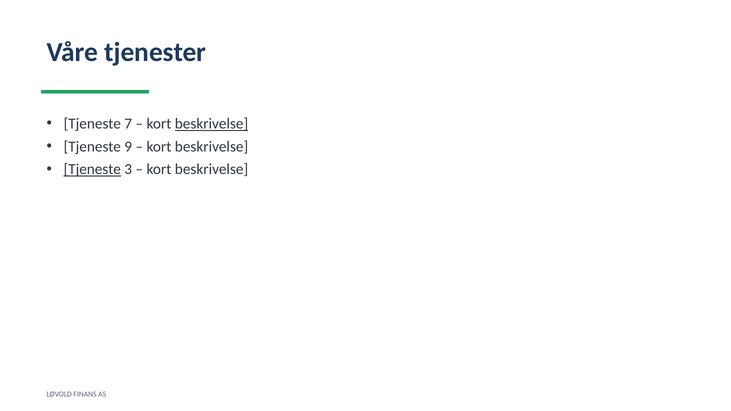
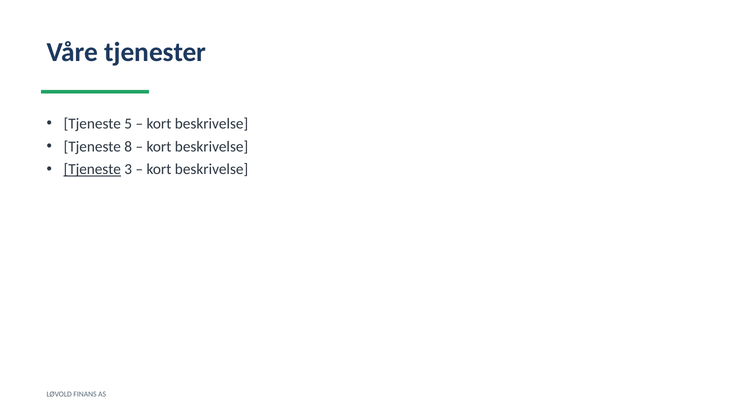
7: 7 -> 5 (128, 124)
beskrivelse underline: present -> none (212, 124)
9: 9 -> 8 (128, 147)
